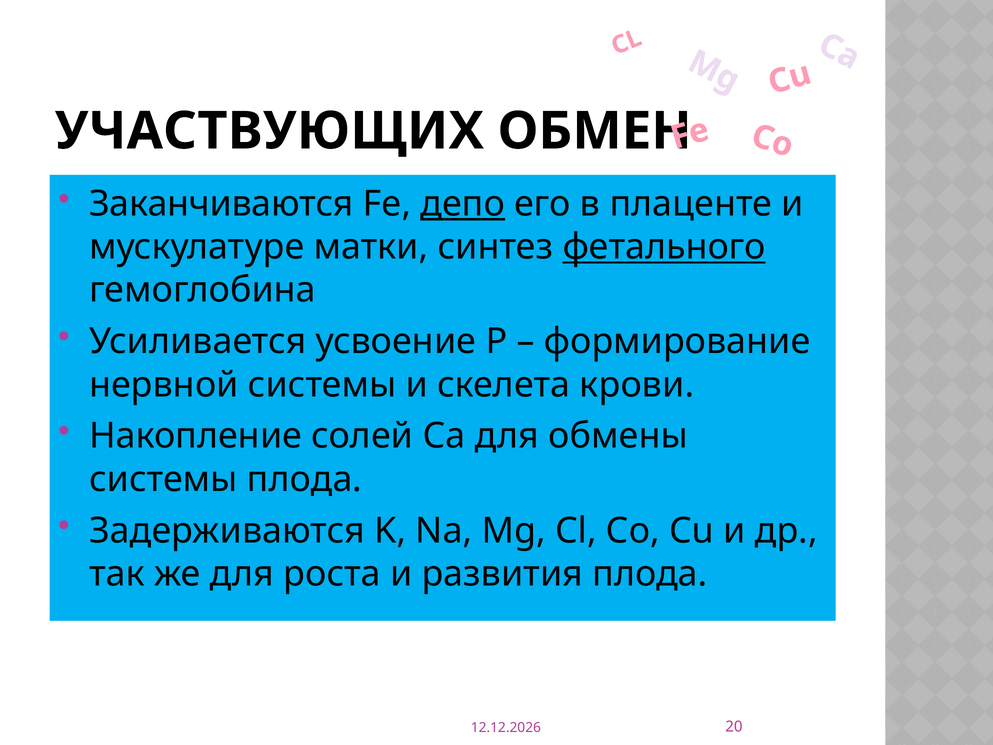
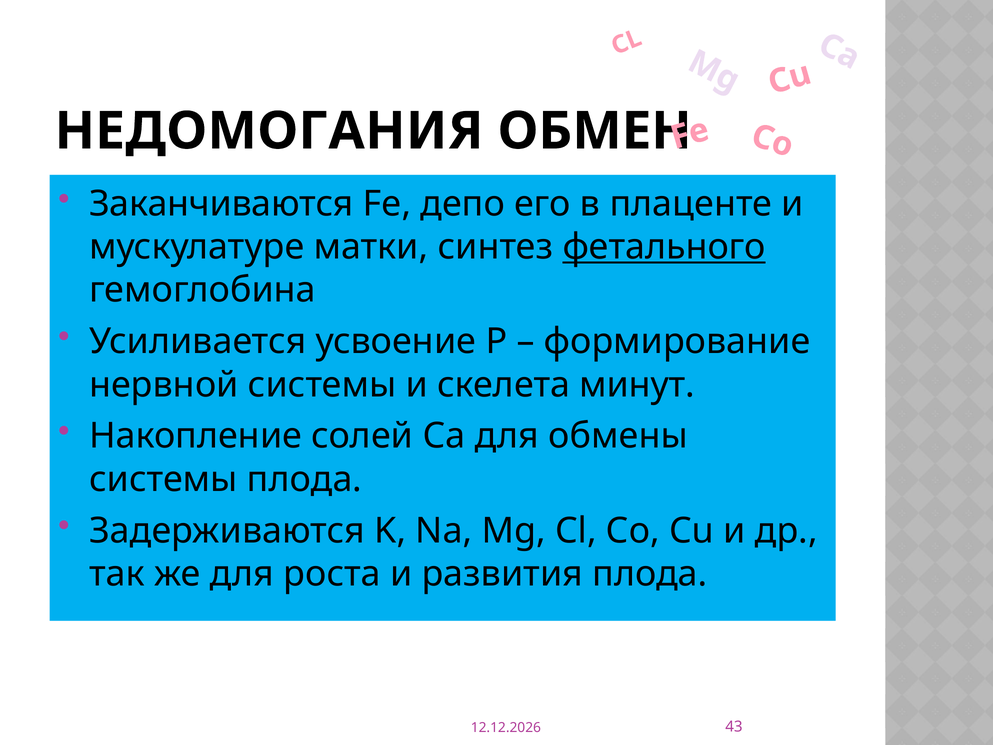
УЧАСТВУЮЩИХ: УЧАСТВУЮЩИХ -> НЕДОМОГАНИЯ (269, 131)
депо underline: present -> none (463, 204)
крови: крови -> минут (637, 385)
20: 20 -> 43 (734, 726)
